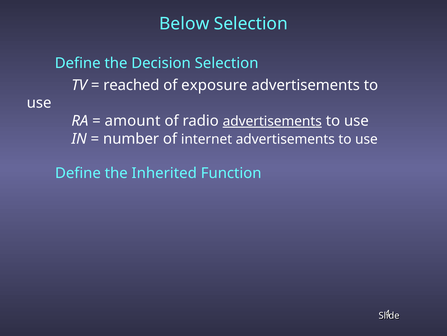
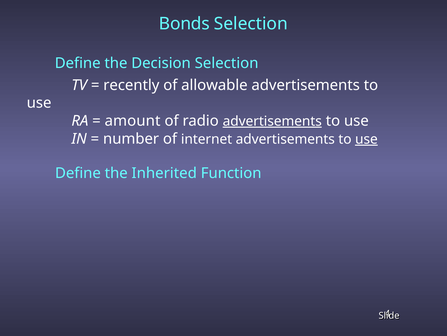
Below: Below -> Bonds (184, 24)
reached: reached -> recently (131, 85)
exposure: exposure -> allowable (214, 85)
use underline: none -> present (366, 139)
